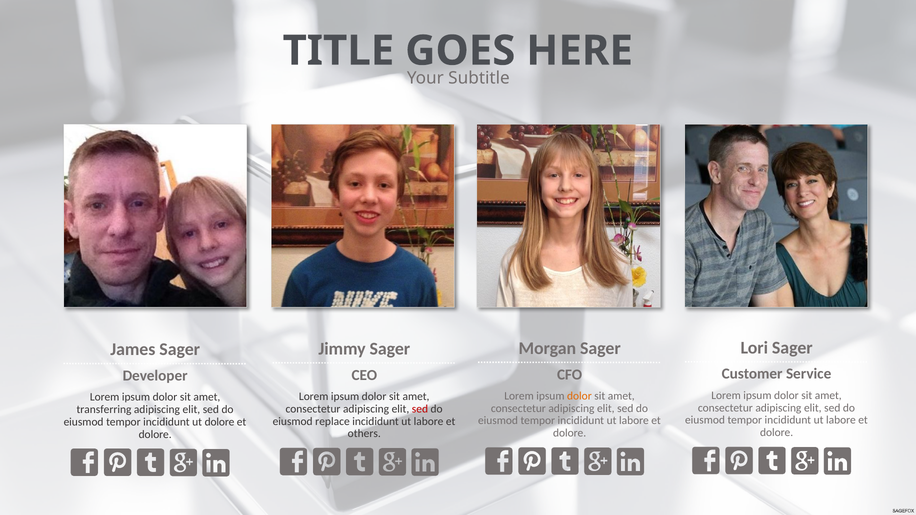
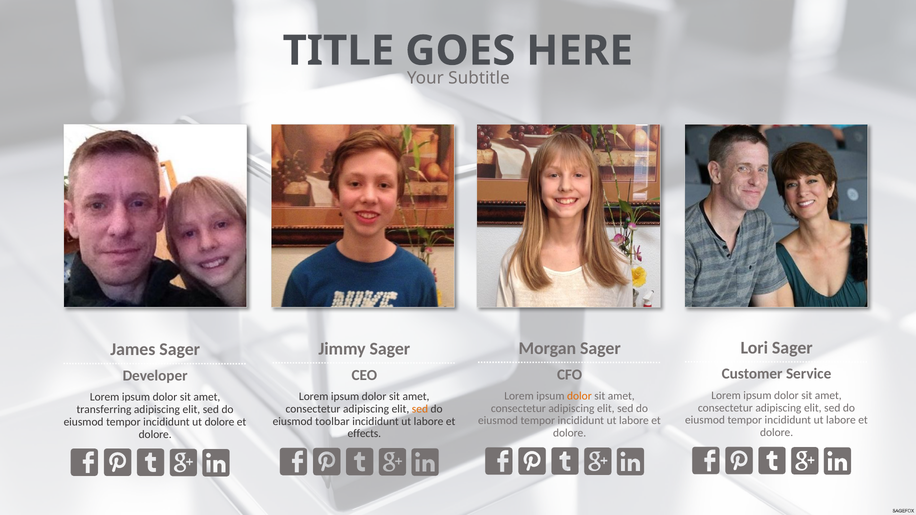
sed colour: red -> orange (420, 409)
replace: replace -> toolbar (332, 421)
others: others -> effects (364, 434)
